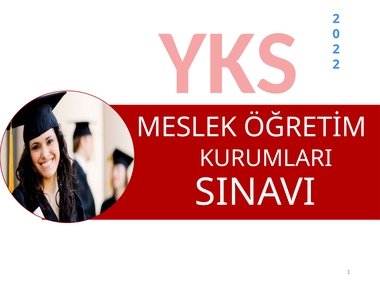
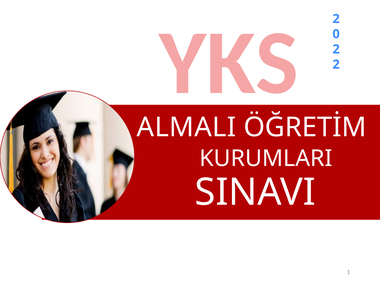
MESLEK: MESLEK -> ALMALI (186, 127)
